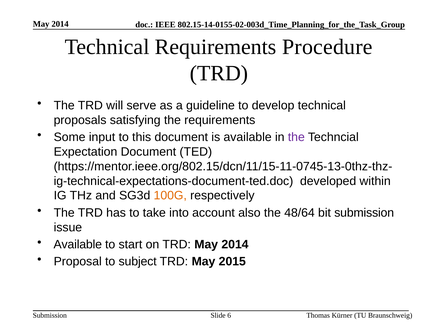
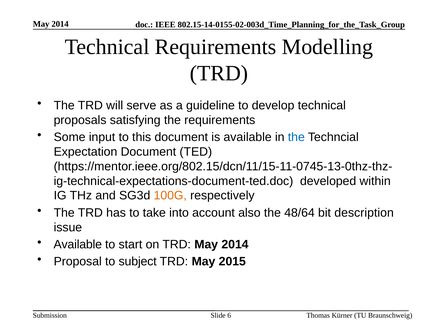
Procedure: Procedure -> Modelling (327, 47)
the colour: purple -> blue (296, 137)
bit submission: submission -> description (364, 212)
